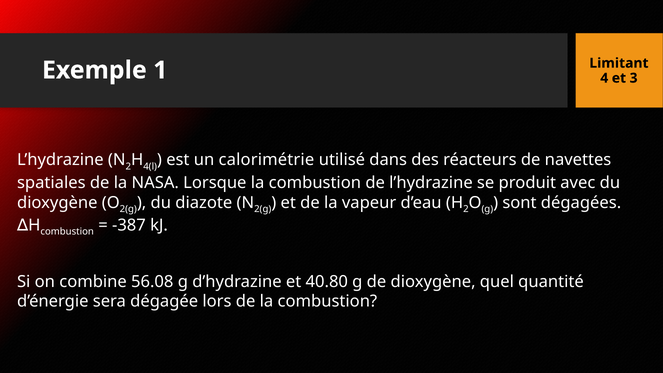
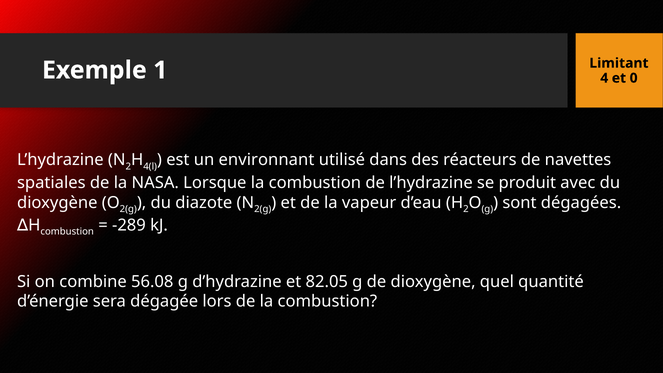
3: 3 -> 0 (634, 78)
calorimétrie: calorimétrie -> environnant (266, 160)
-387: -387 -> -289 (129, 225)
40.80: 40.80 -> 82.05 (327, 281)
